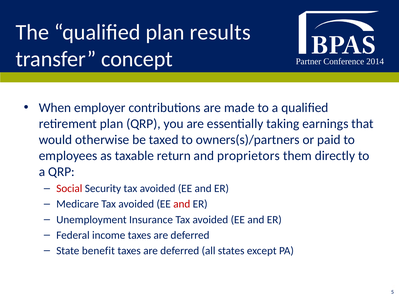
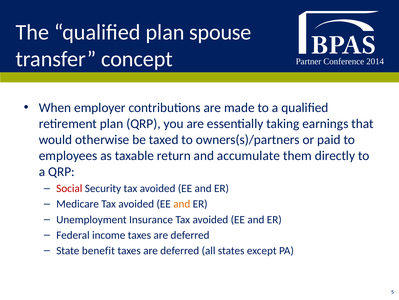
results: results -> spouse (220, 32)
proprietors: proprietors -> accumulate (249, 155)
and colour: red -> orange (182, 204)
